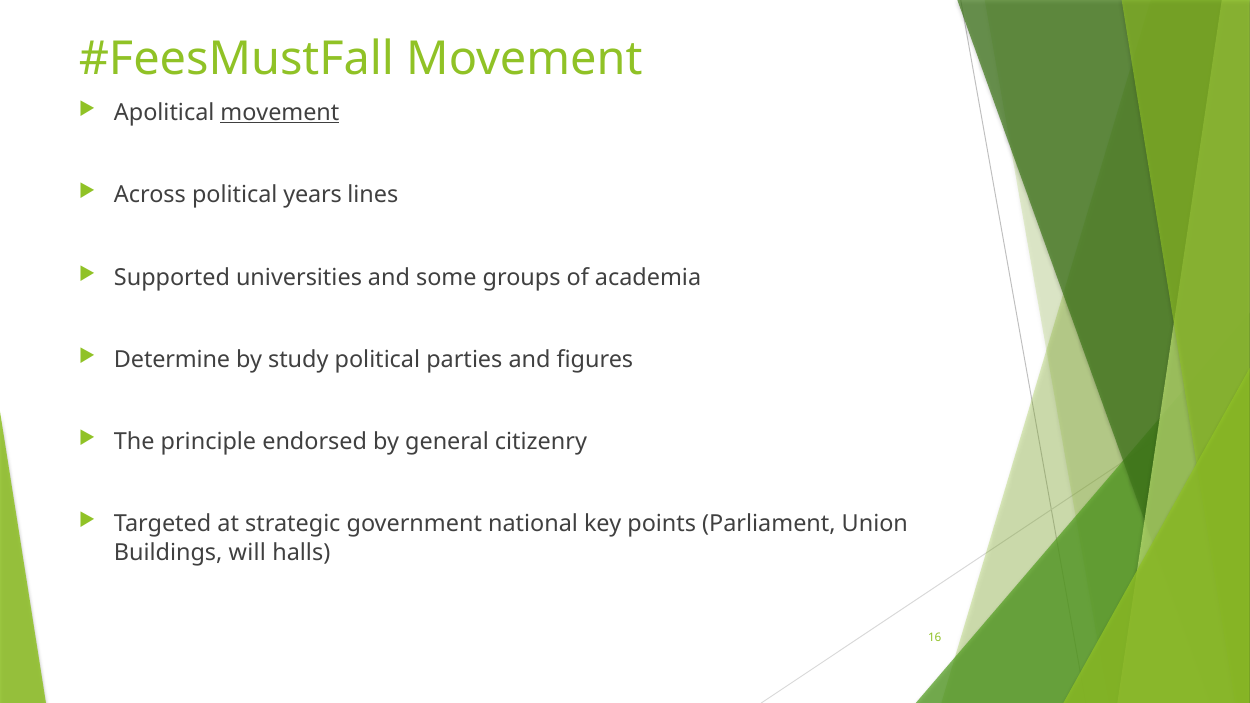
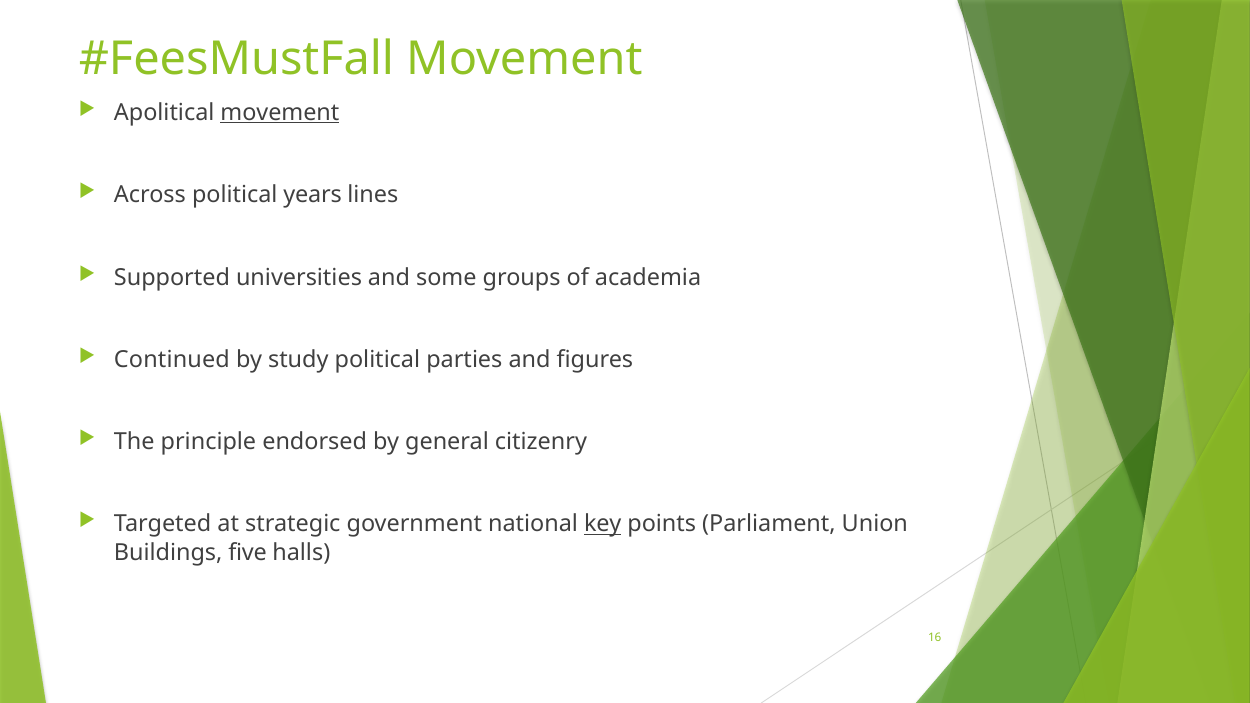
Determine: Determine -> Continued (172, 360)
key underline: none -> present (603, 524)
will: will -> five (248, 552)
